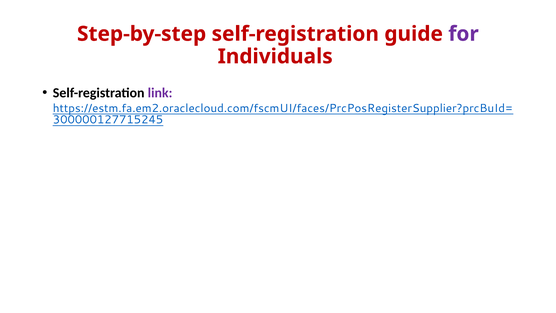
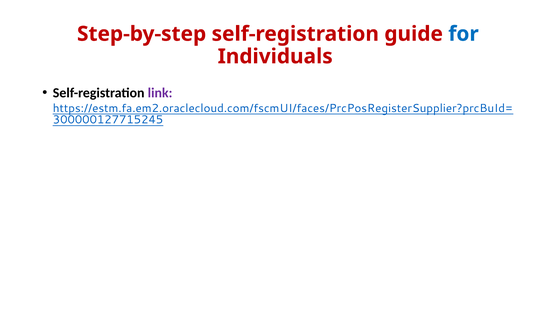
for colour: purple -> blue (464, 34)
